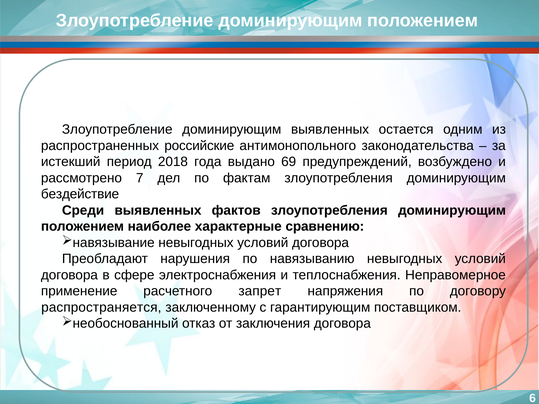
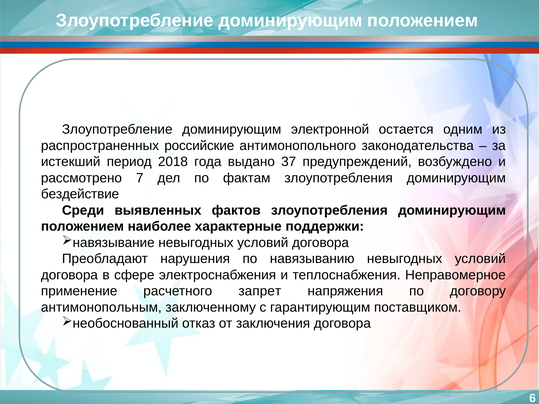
доминирующим выявленных: выявленных -> электронной (330, 130)
69: 69 -> 37 (289, 162)
сравнению: сравнению -> поддержки (325, 227)
распространяется: распространяется -> антимонопольным (101, 307)
